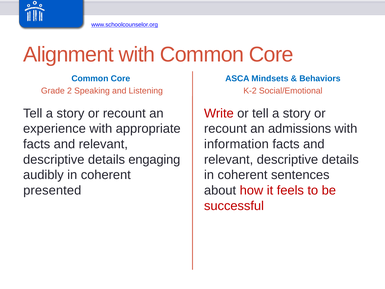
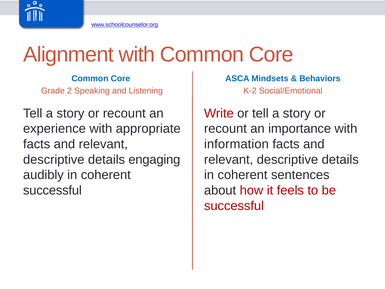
admissions: admissions -> importance (300, 129)
presented: presented -> successful (52, 190)
